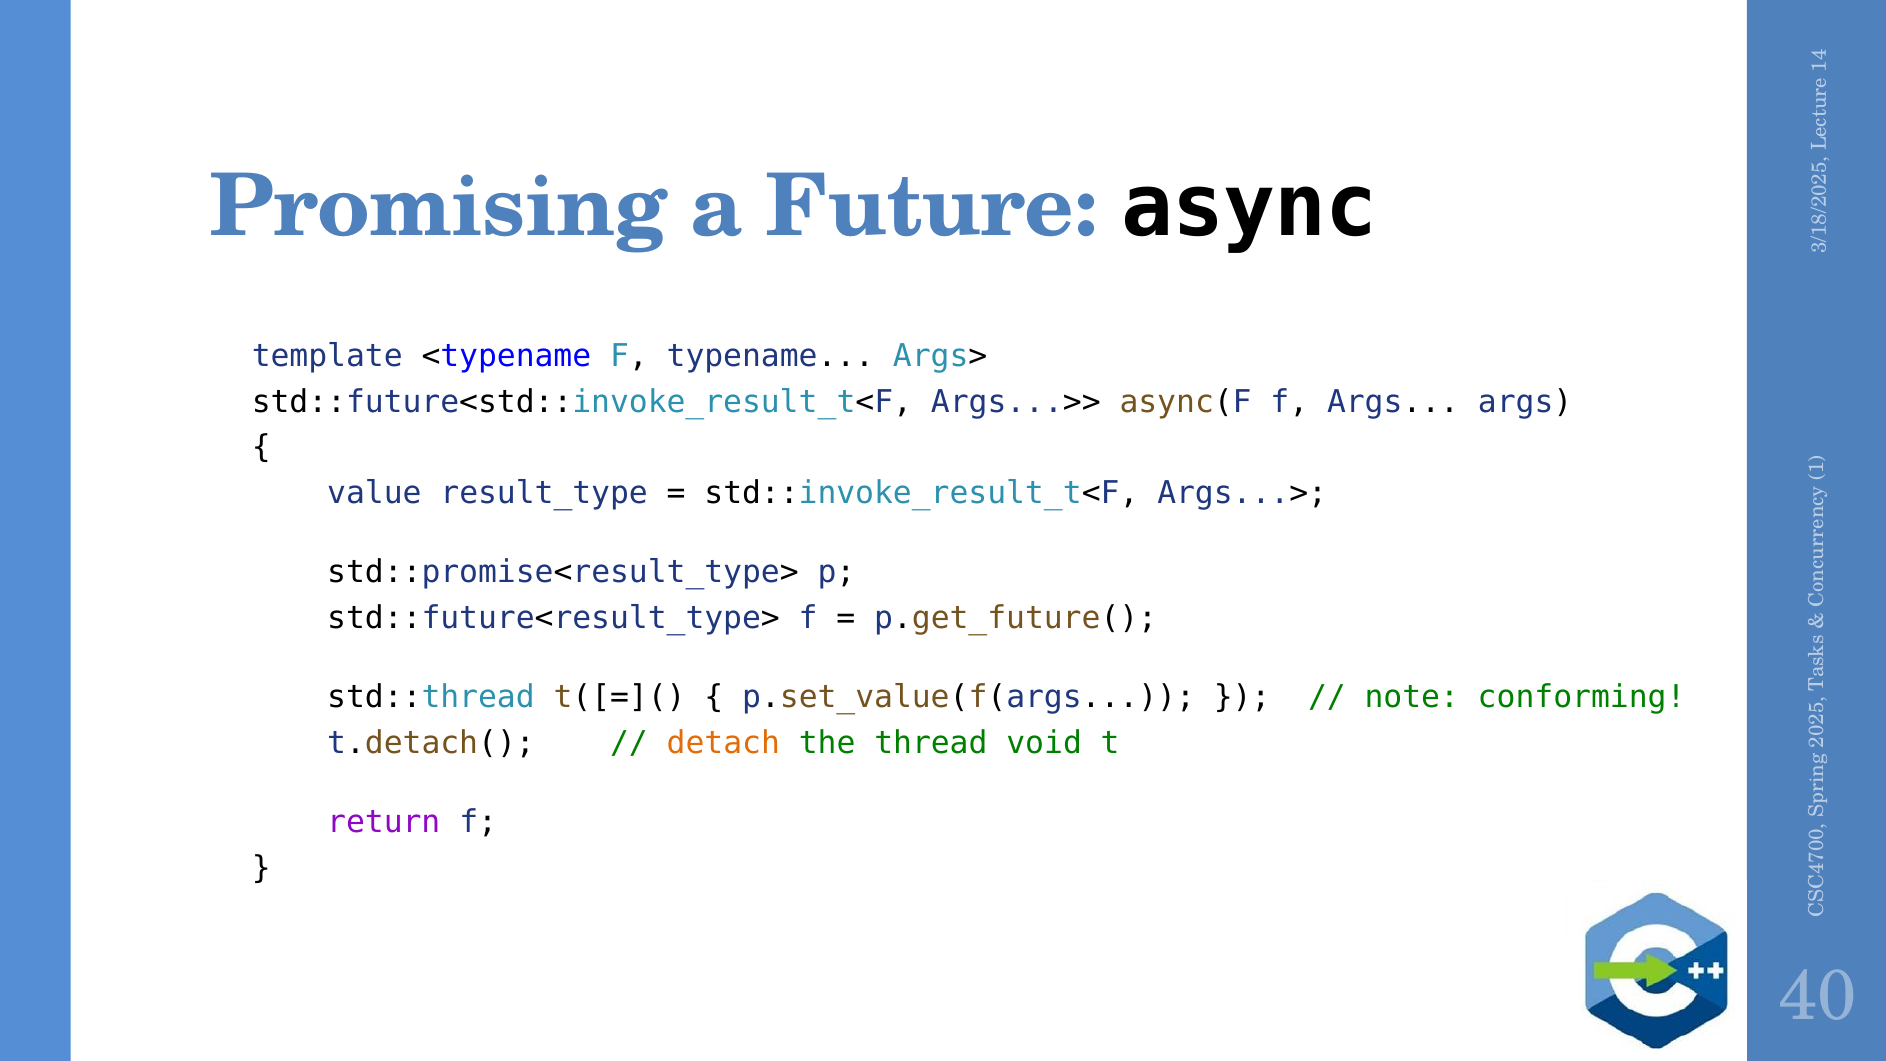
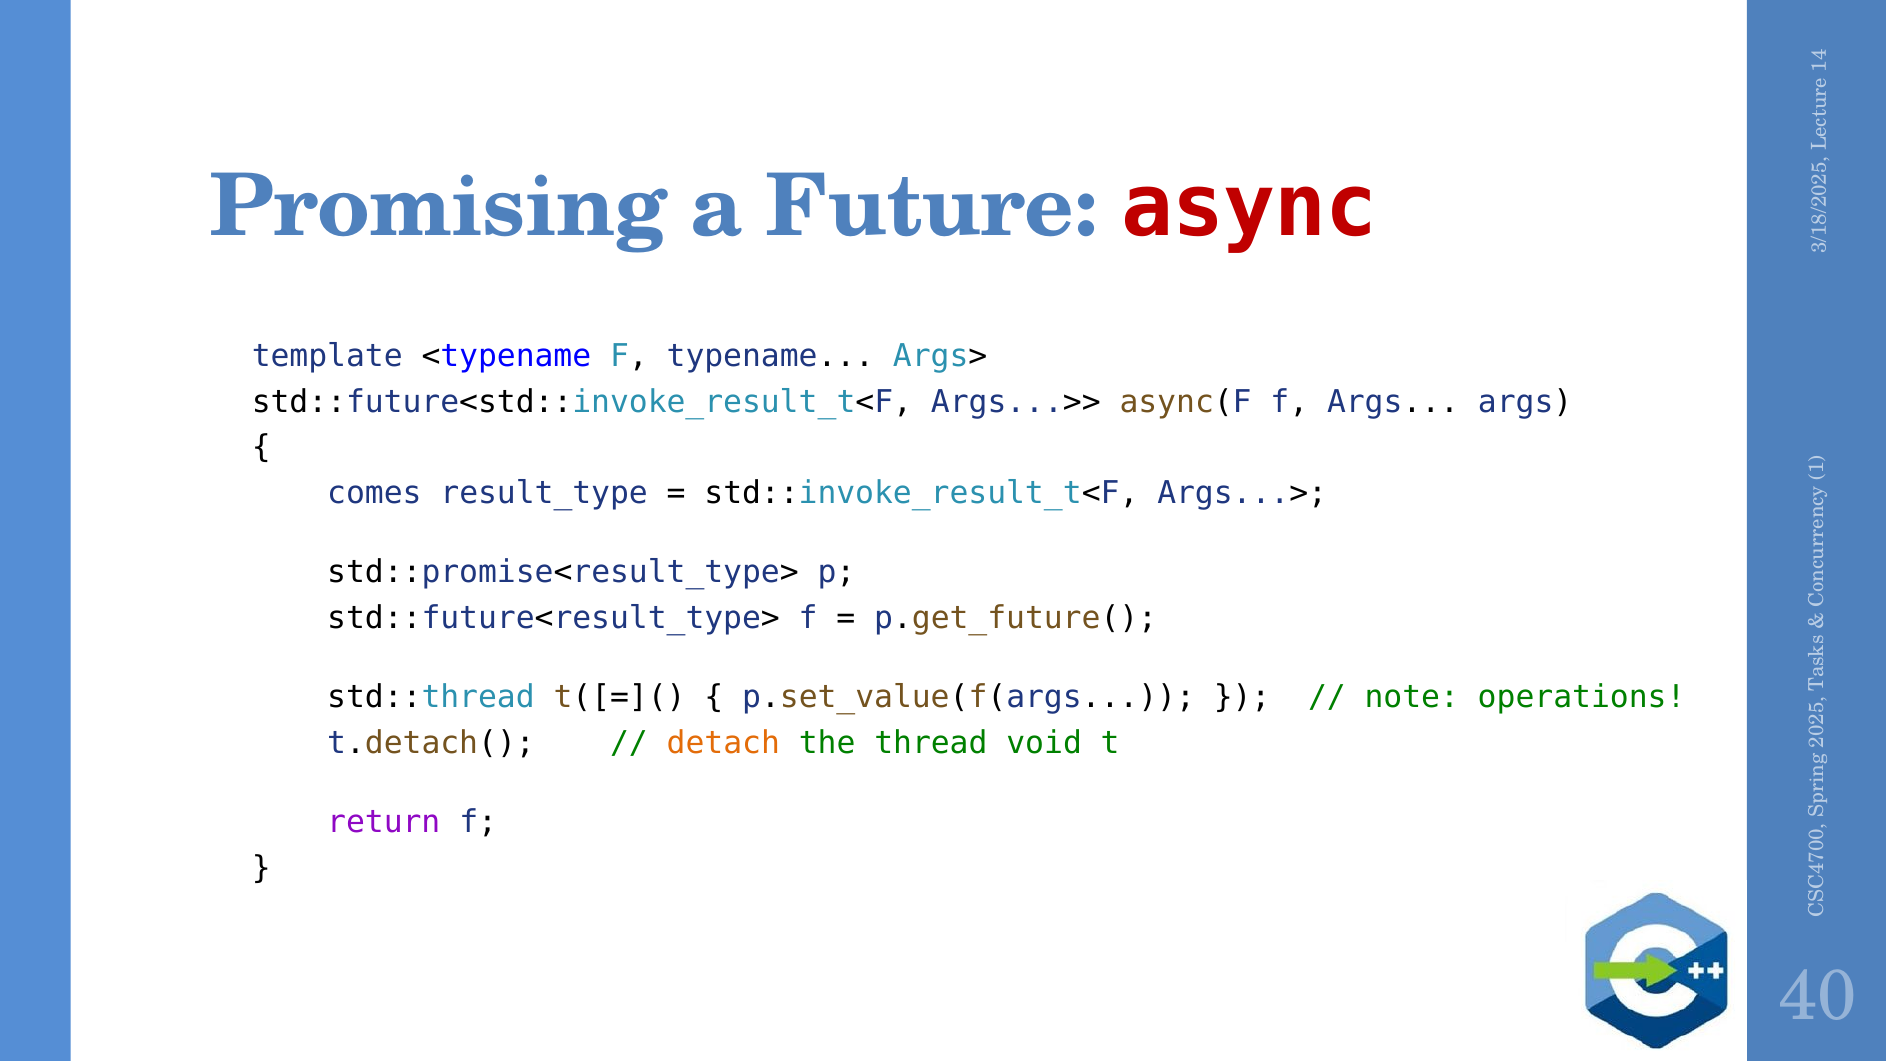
async colour: black -> red (1249, 207)
value: value -> comes (374, 493)
conforming: conforming -> operations (1582, 697)
